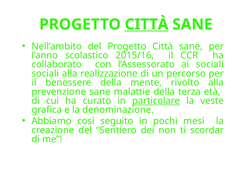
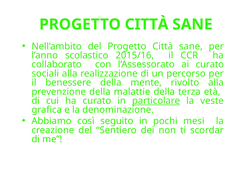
CITTÀ underline: present -> none (147, 24)
ai sociali: sociali -> curato (210, 64)
prevenzione sane: sane -> della (100, 92)
